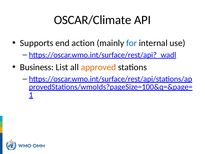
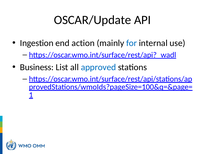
OSCAR/Climate: OSCAR/Climate -> OSCAR/Update (93, 20)
Supports: Supports -> Ingestion (37, 43)
approved colour: orange -> blue (98, 67)
